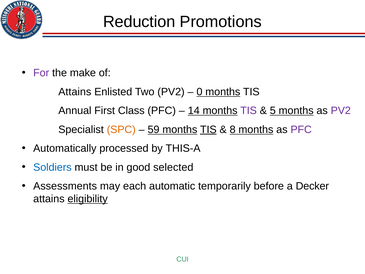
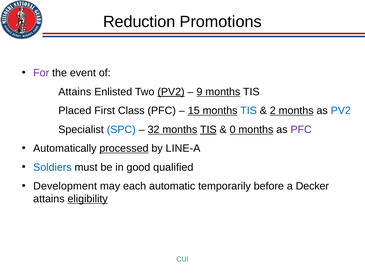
make: make -> event (83, 73)
PV2 underline: none -> present (171, 92)
0: 0 -> 9 (199, 92)
Annual: Annual -> Placed (75, 111)
14: 14 -> 15 (194, 111)
TIS colour: purple -> blue (249, 111)
5: 5 -> 2 (273, 111)
PV2 colour: purple -> blue (341, 111)
SPC colour: orange -> blue (121, 129)
59: 59 -> 32 (154, 129)
8: 8 -> 0 (233, 129)
processed underline: none -> present (124, 148)
THIS-A: THIS-A -> LINE-A (183, 148)
selected: selected -> qualified (173, 167)
Assessments: Assessments -> Development (65, 186)
